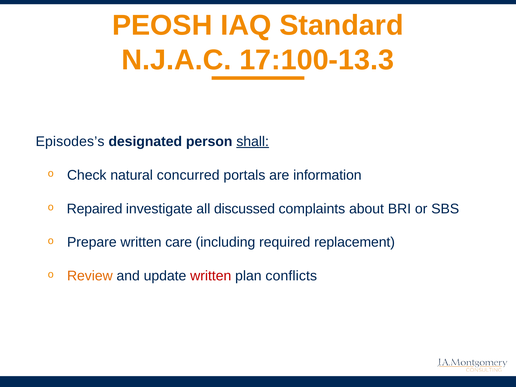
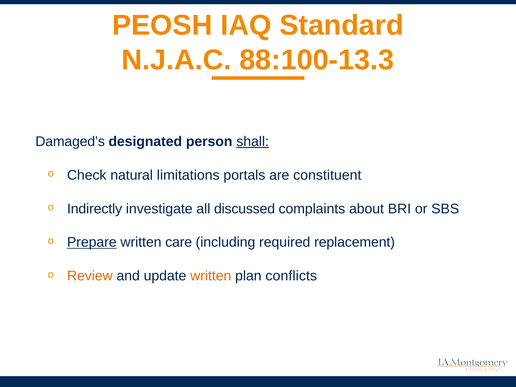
17:100-13.3: 17:100-13.3 -> 88:100-13.3 (317, 60)
Episodes’s: Episodes’s -> Damaged’s (70, 141)
concurred: concurred -> limitations (188, 175)
information: information -> constituent (327, 175)
Repaired: Repaired -> Indirectly (95, 209)
Prepare underline: none -> present (92, 242)
written colour: red -> orange (211, 276)
